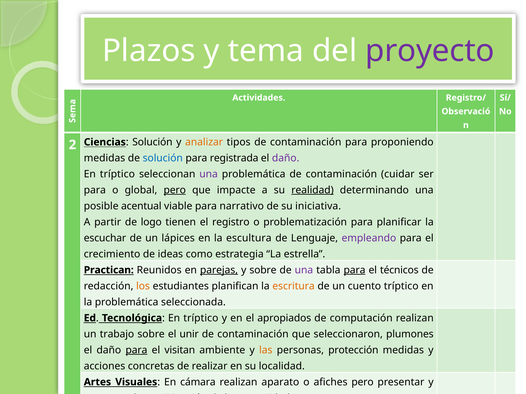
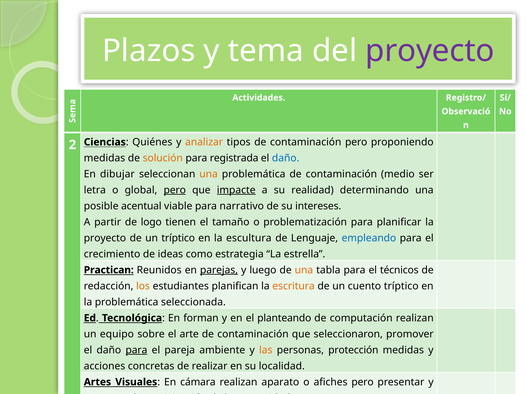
Ciencias Solución: Solución -> Quiénes (152, 142)
contaminación para: para -> pero (356, 142)
solución colour: blue -> orange (163, 158)
daño colour: purple -> blue (286, 158)
tríptico: tríptico -> dibujar (117, 174)
una colour: purple -> orange (209, 174)
cuidar: cuidar -> medio (398, 174)
para: para -> letra (95, 190)
impacte underline: none -> present (236, 190)
realidad underline: present -> none (313, 190)
iniciativa: iniciativa -> intereses (318, 206)
registro: registro -> tamaño (231, 222)
escuchar: escuchar -> proyecto (105, 238)
un lápices: lápices -> tríptico (178, 238)
empleando colour: purple -> blue (369, 238)
y sobre: sobre -> luego (263, 270)
una colour: purple -> orange (304, 270)
para underline: present -> none (355, 270)
Tecnológica En tríptico: tríptico -> forman (201, 318)
apropiados: apropiados -> planteando (284, 318)
trabajo: trabajo -> equipo (117, 334)
unir: unir -> arte (189, 334)
seleccionaron plumones: plumones -> promover (410, 334)
visitan: visitan -> pareja (180, 350)
